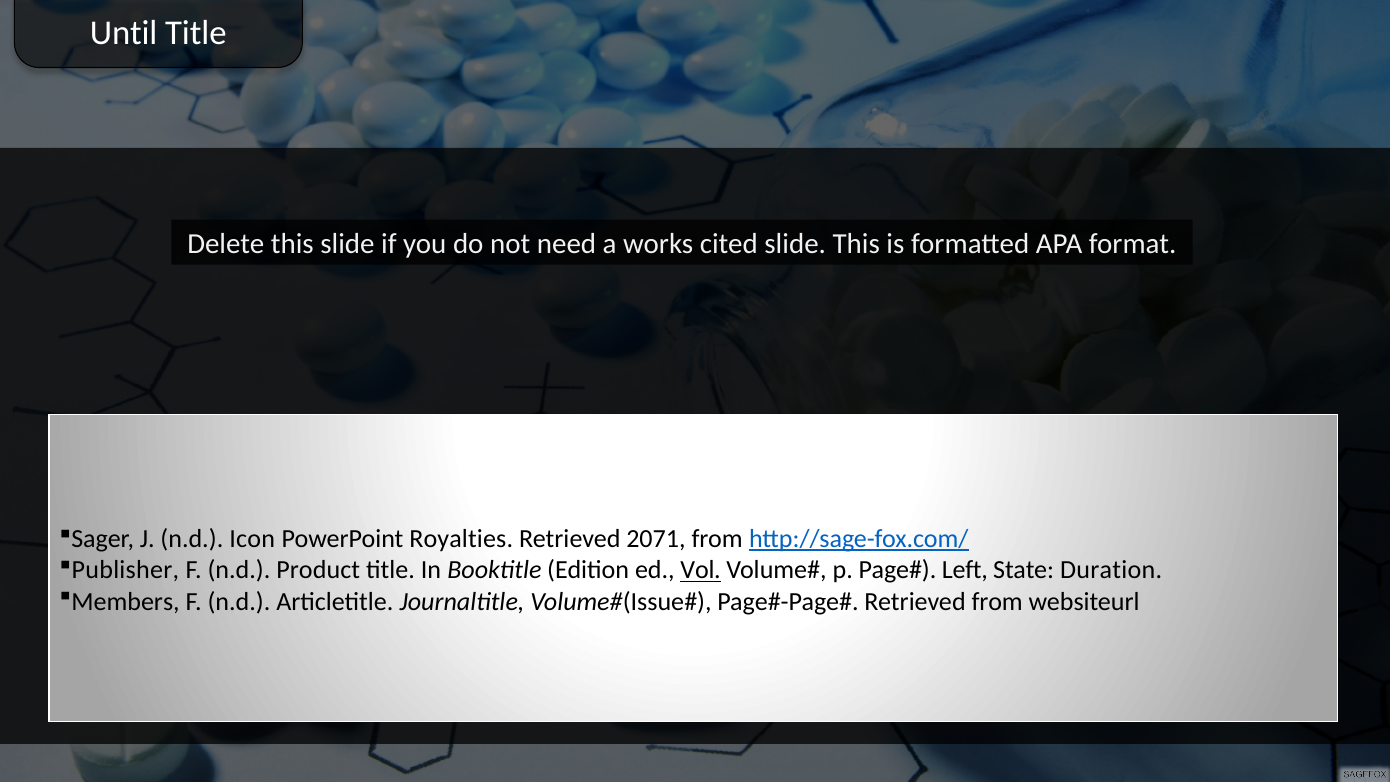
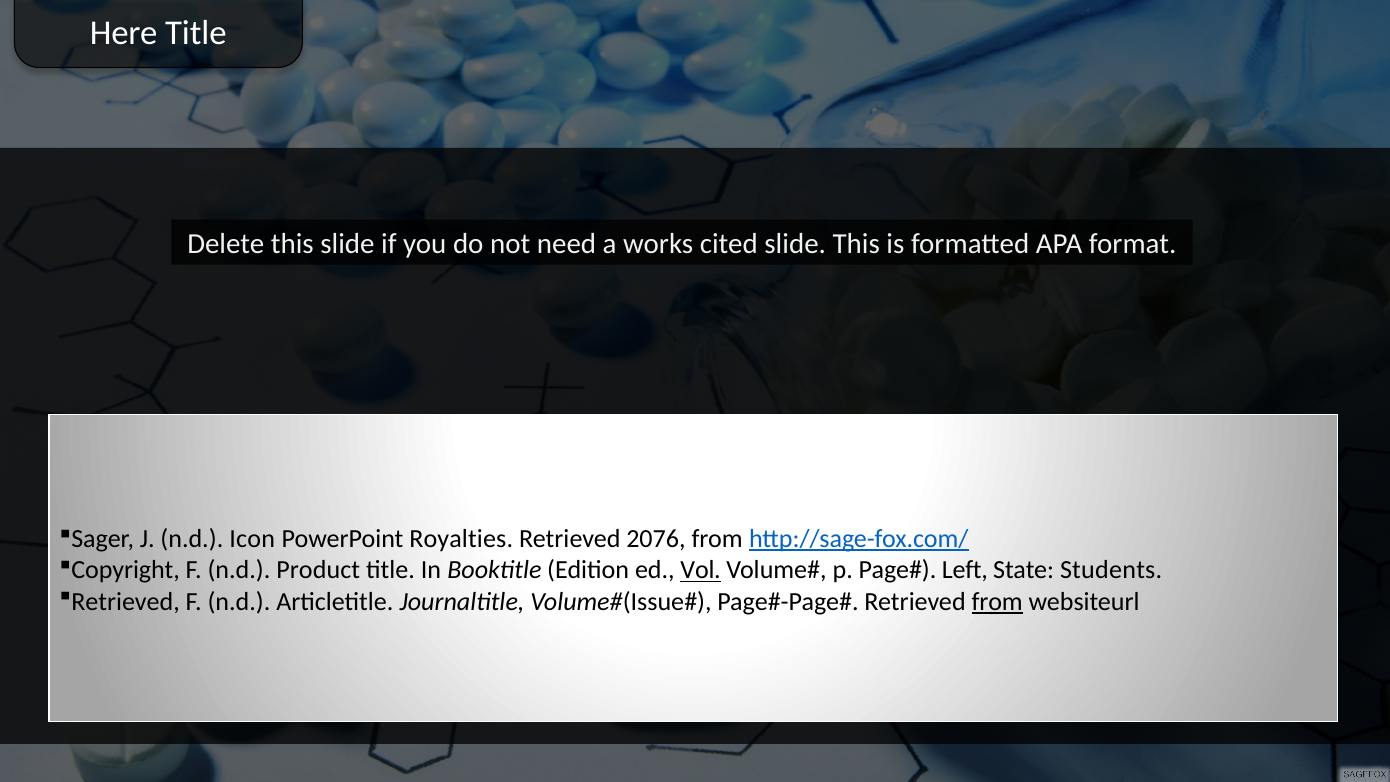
Until: Until -> Here (124, 33)
2071: 2071 -> 2076 (656, 538)
Publisher: Publisher -> Copyright (126, 570)
Duration: Duration -> Students (1111, 570)
Members: Members -> Retrieved (126, 602)
from underline: none -> present (997, 602)
